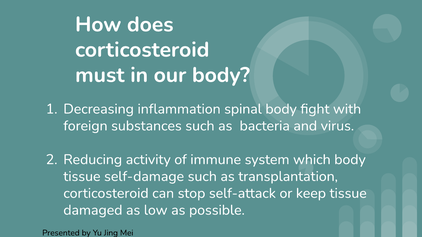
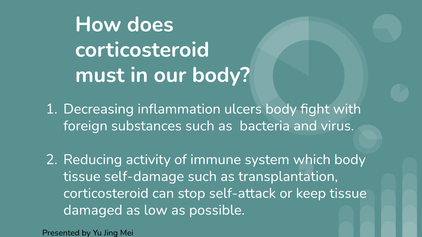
spinal: spinal -> ulcers (243, 109)
